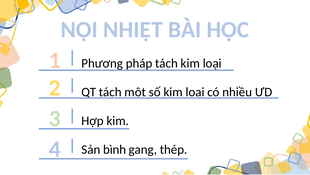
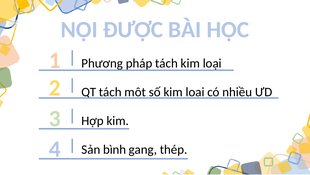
NHIỆT: NHIỆT -> ĐƯỢC (133, 30)
